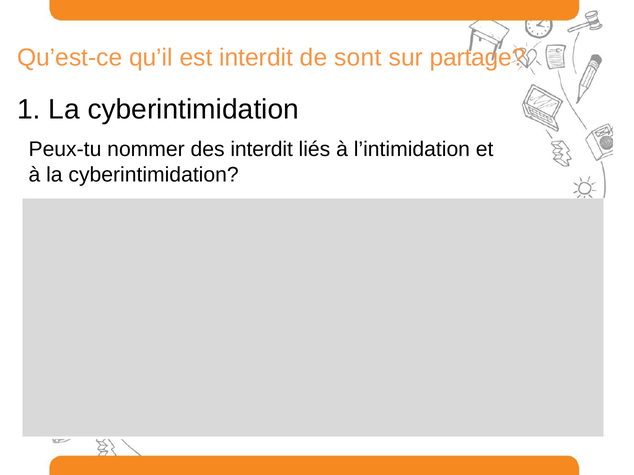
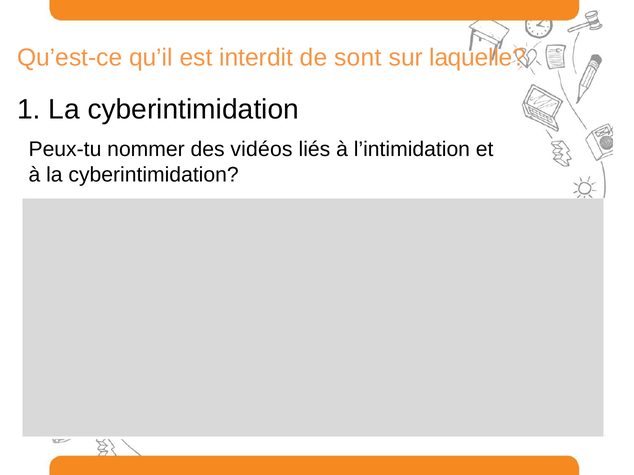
partage: partage -> laquelle (478, 58)
des interdit: interdit -> vidéos (261, 149)
